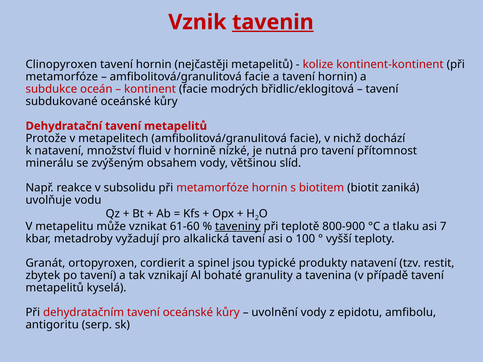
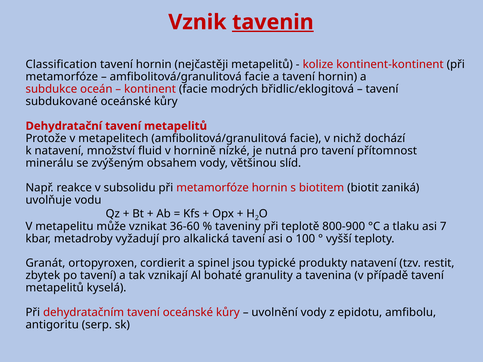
Clinopyroxen: Clinopyroxen -> Classification (61, 65)
61-60: 61-60 -> 36-60 (185, 226)
taveniny underline: present -> none (238, 226)
